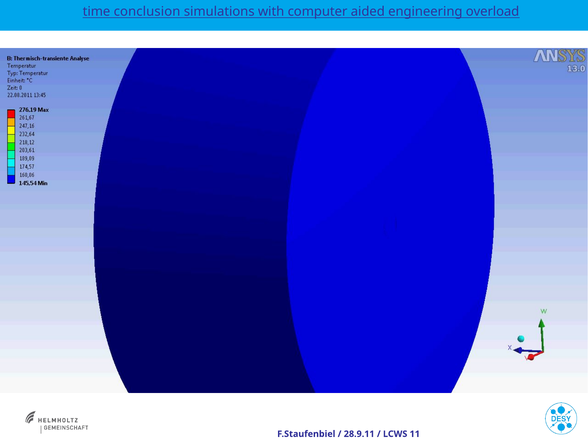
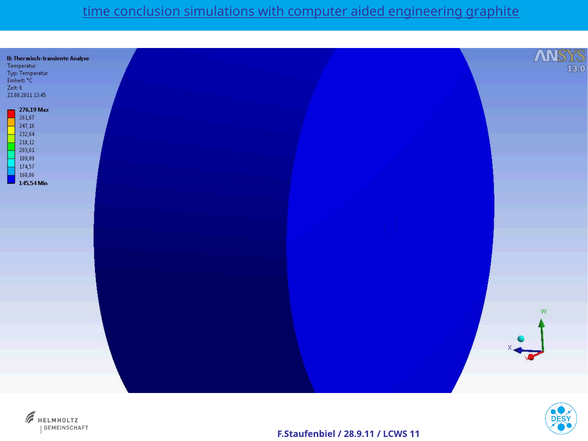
overload: overload -> graphite (492, 12)
